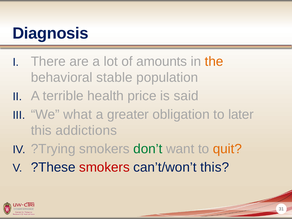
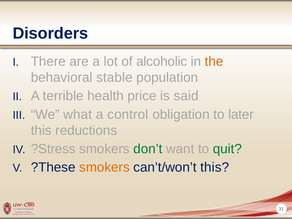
Diagnosis: Diagnosis -> Disorders (50, 33)
amounts: amounts -> alcoholic (162, 62)
greater: greater -> control (128, 114)
addictions: addictions -> reductions (86, 130)
?Trying: ?Trying -> ?Stress (53, 149)
quit colour: orange -> green (227, 149)
smokers colour: red -> orange (104, 167)
